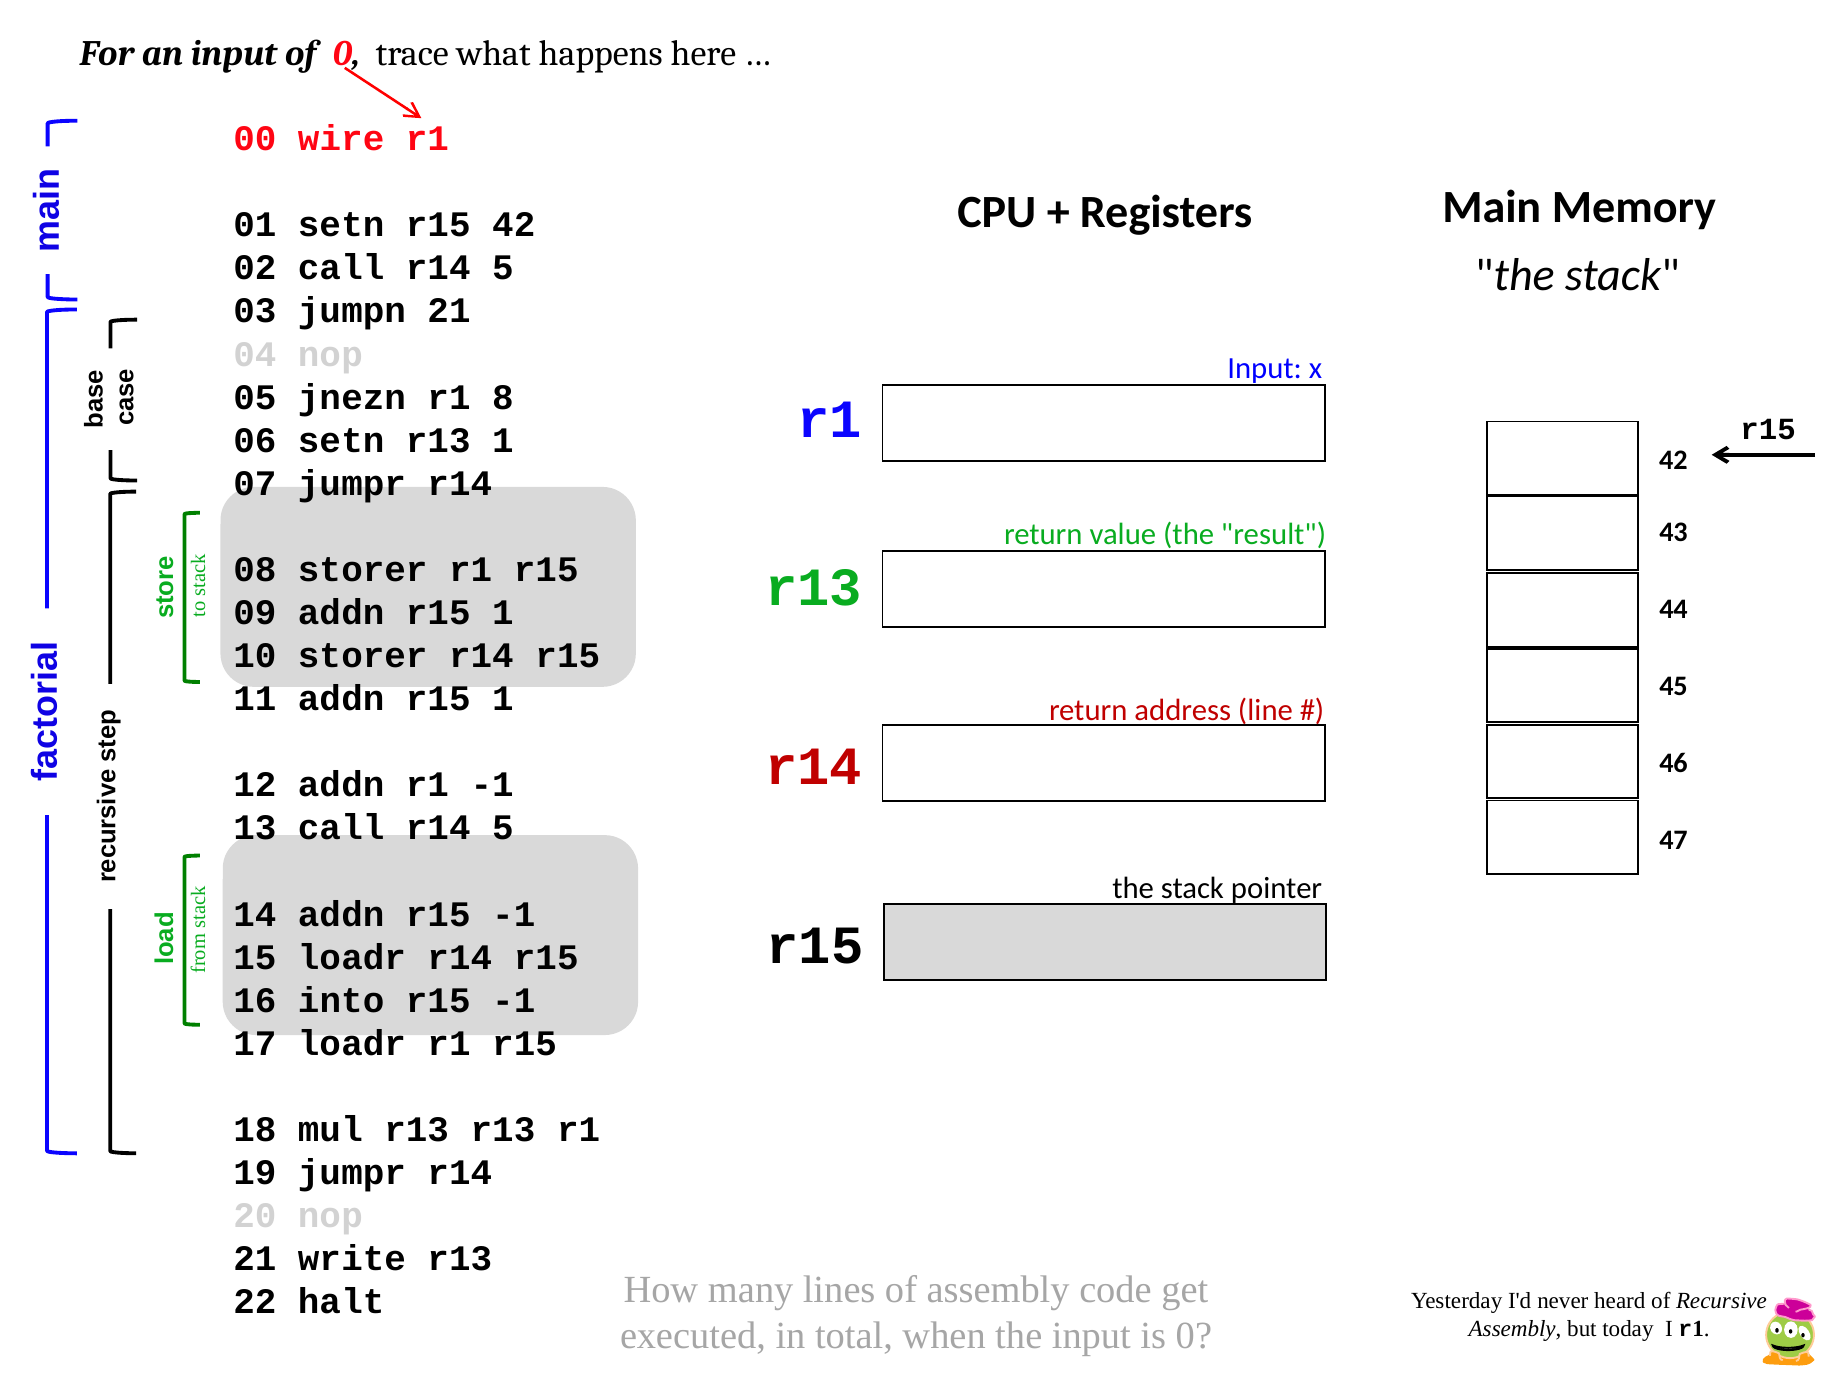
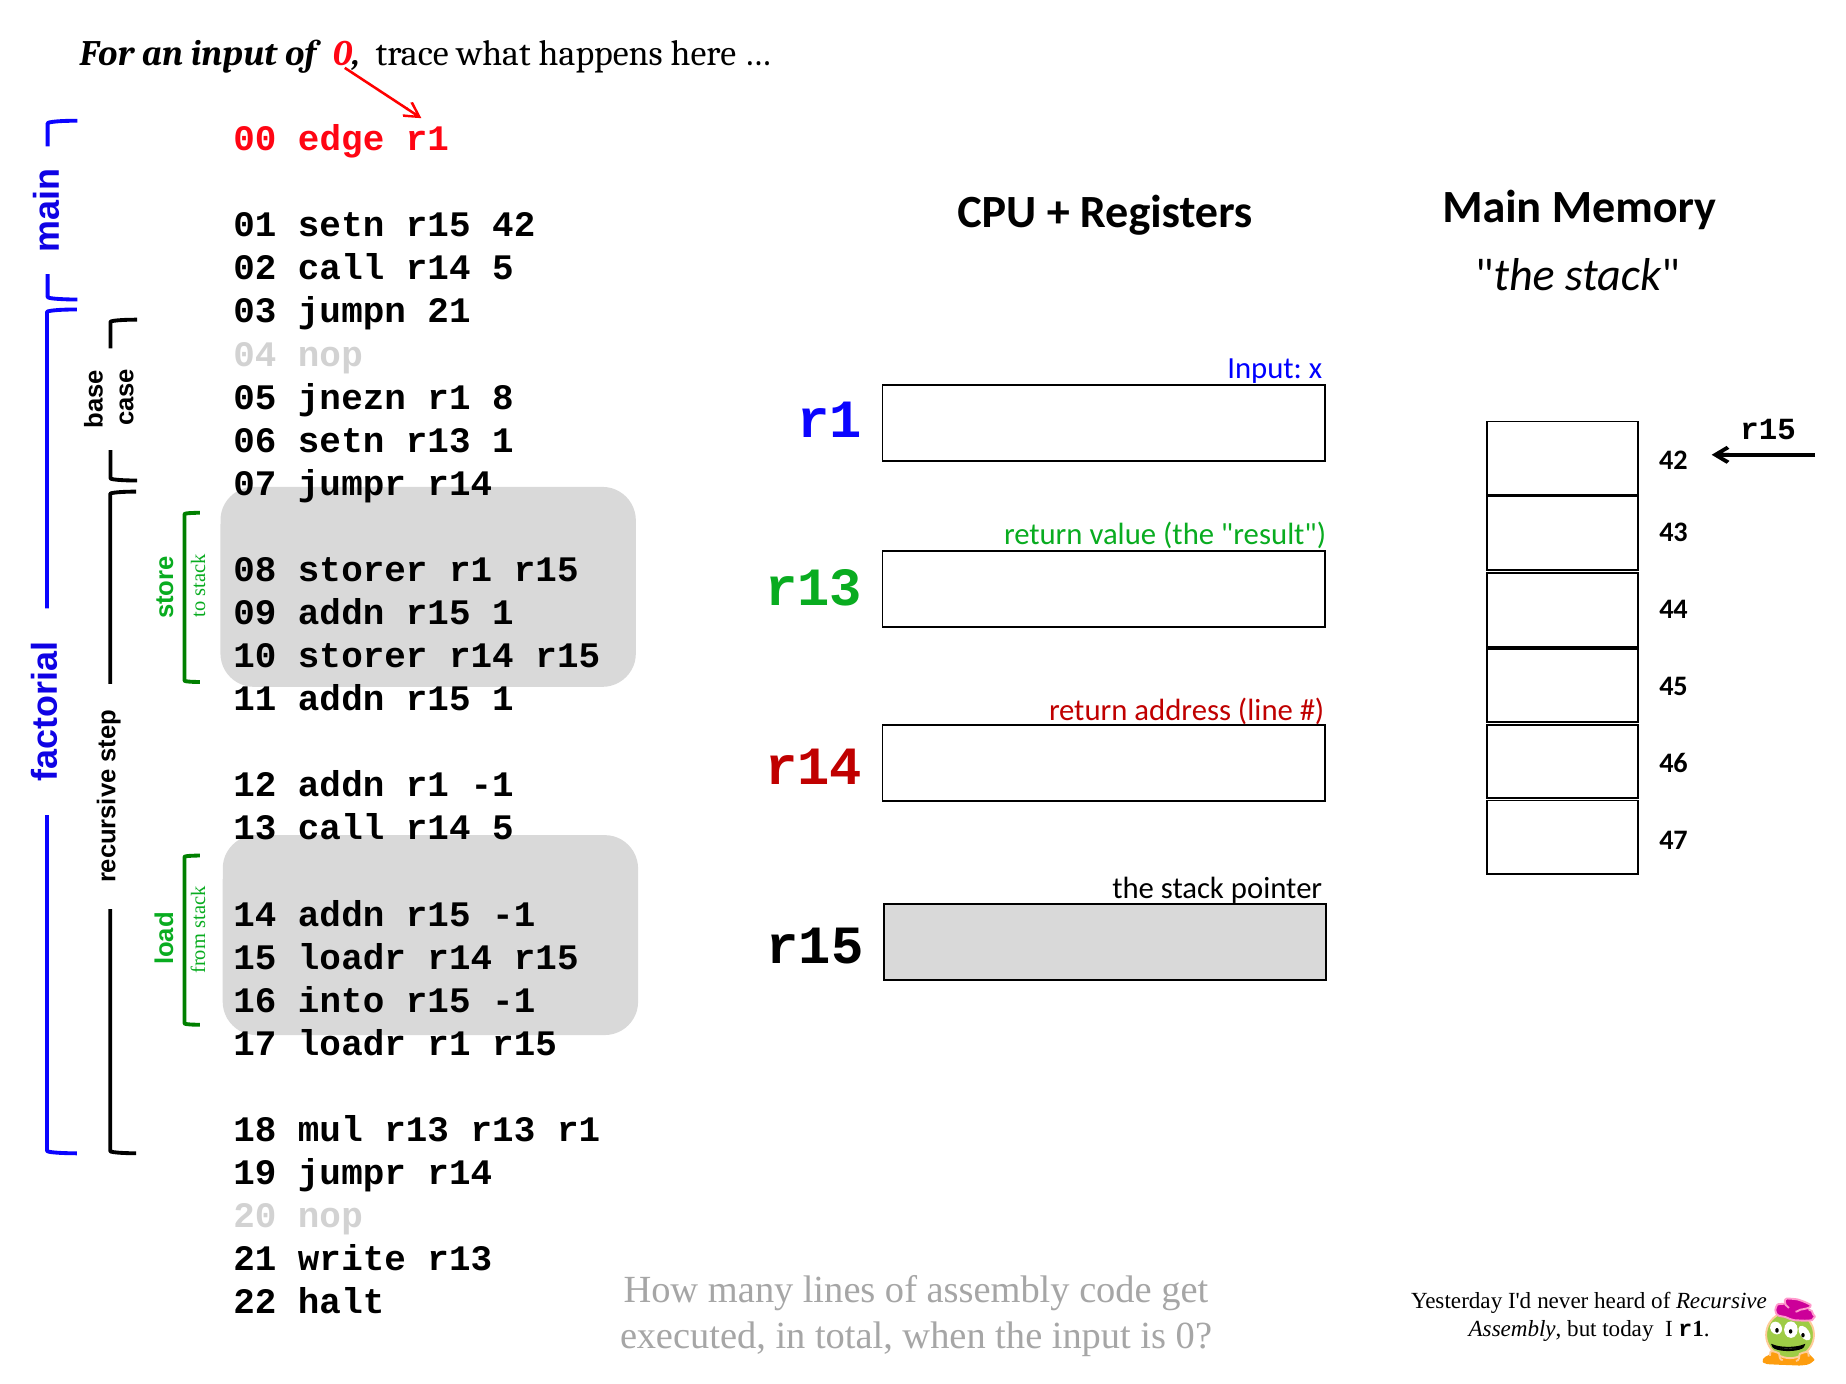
wire: wire -> edge (341, 139)
